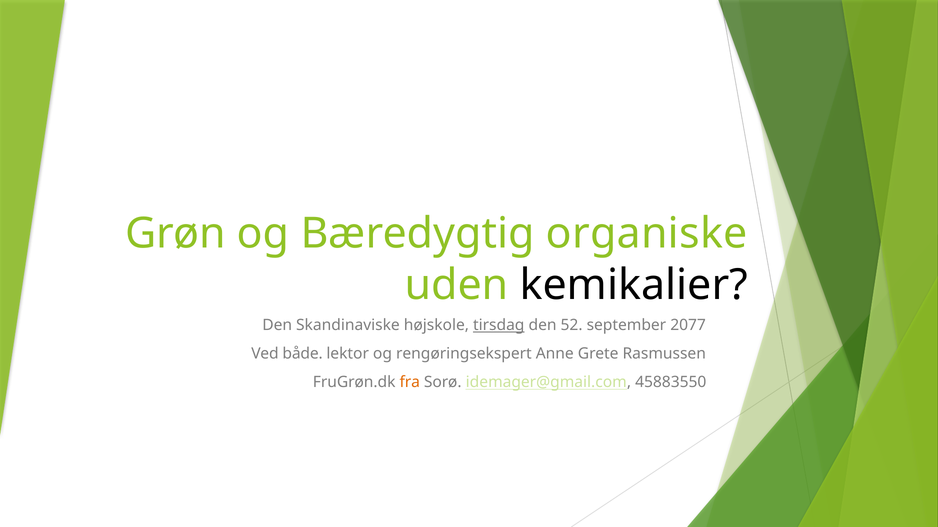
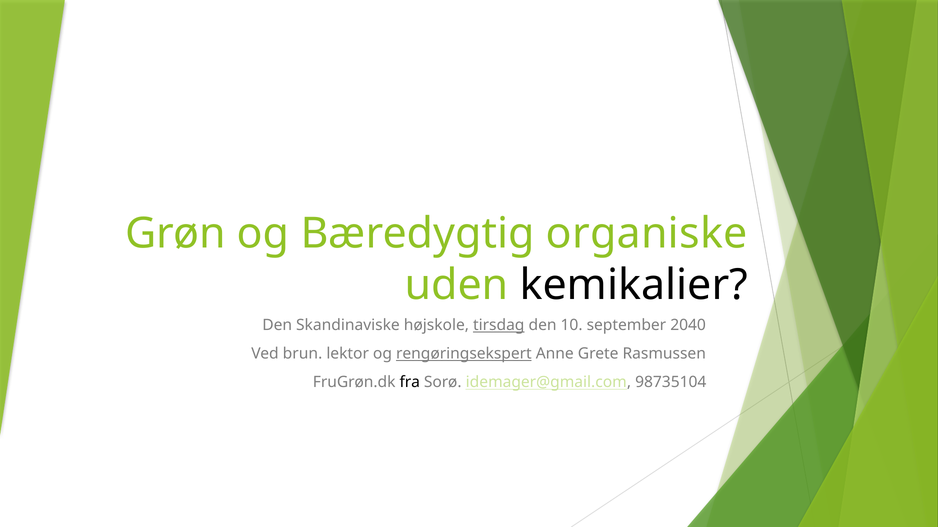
52: 52 -> 10 (572, 326)
2077: 2077 -> 2040 (688, 326)
både: både -> brun (303, 354)
rengøringsekspert underline: none -> present (464, 354)
fra colour: orange -> black (410, 383)
45883550: 45883550 -> 98735104 (671, 383)
